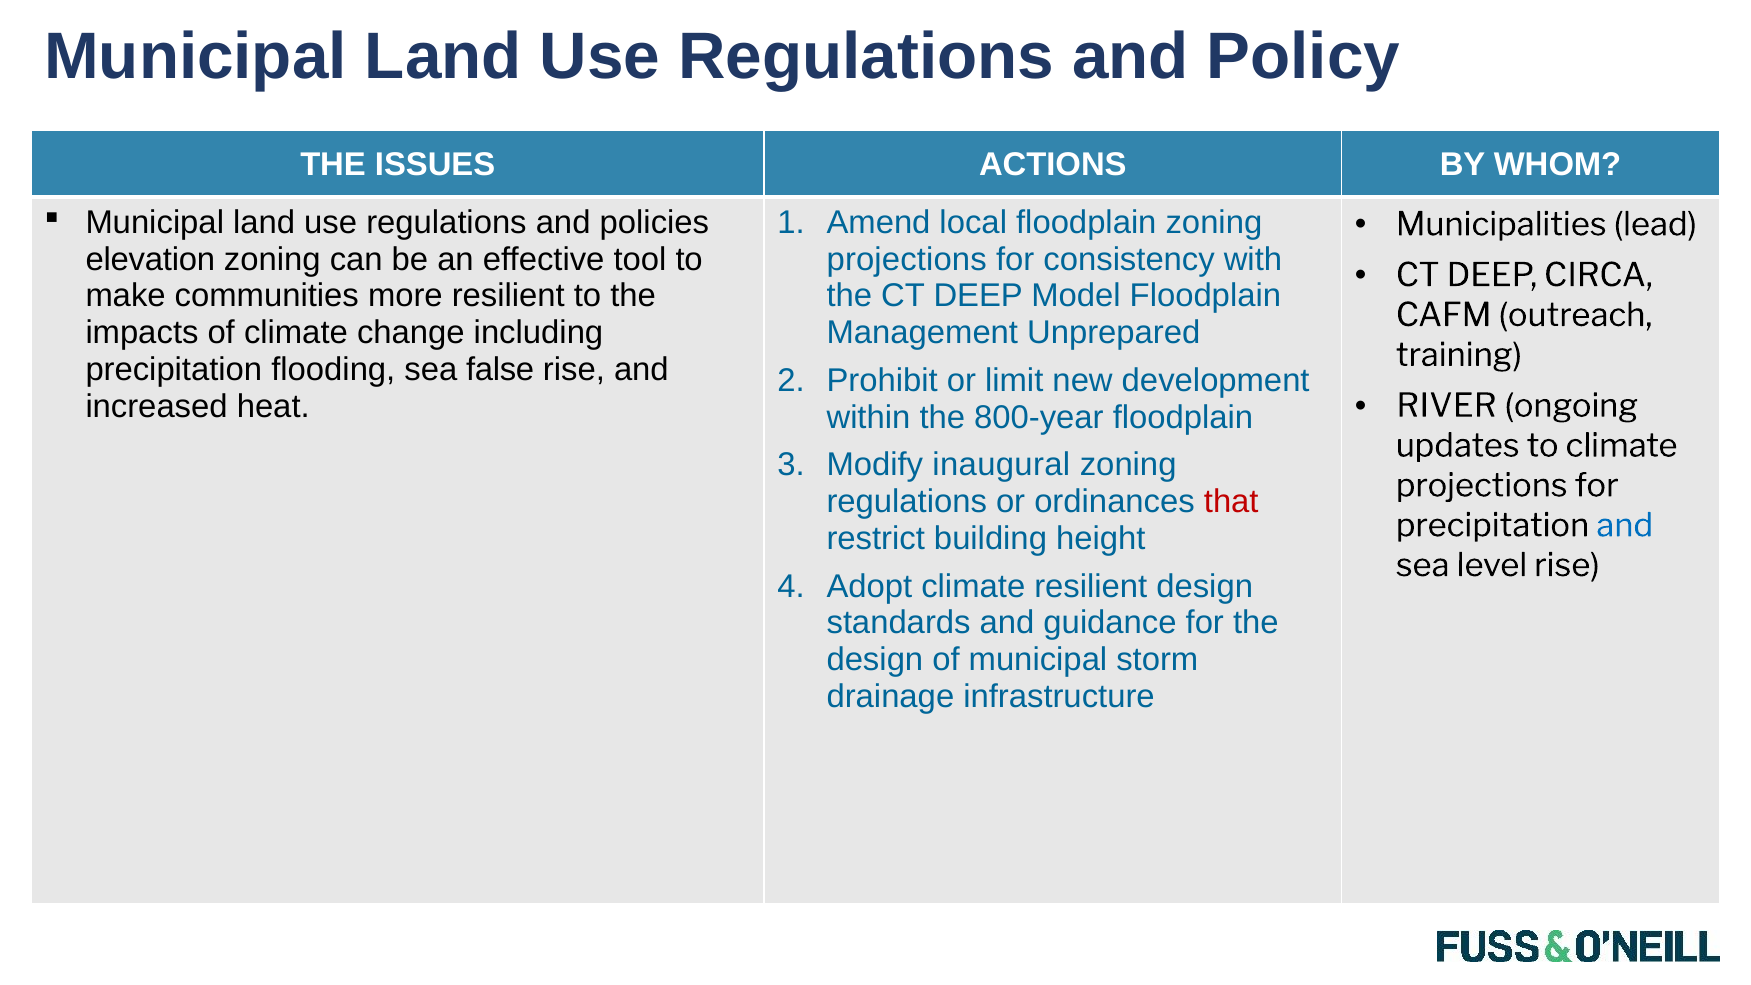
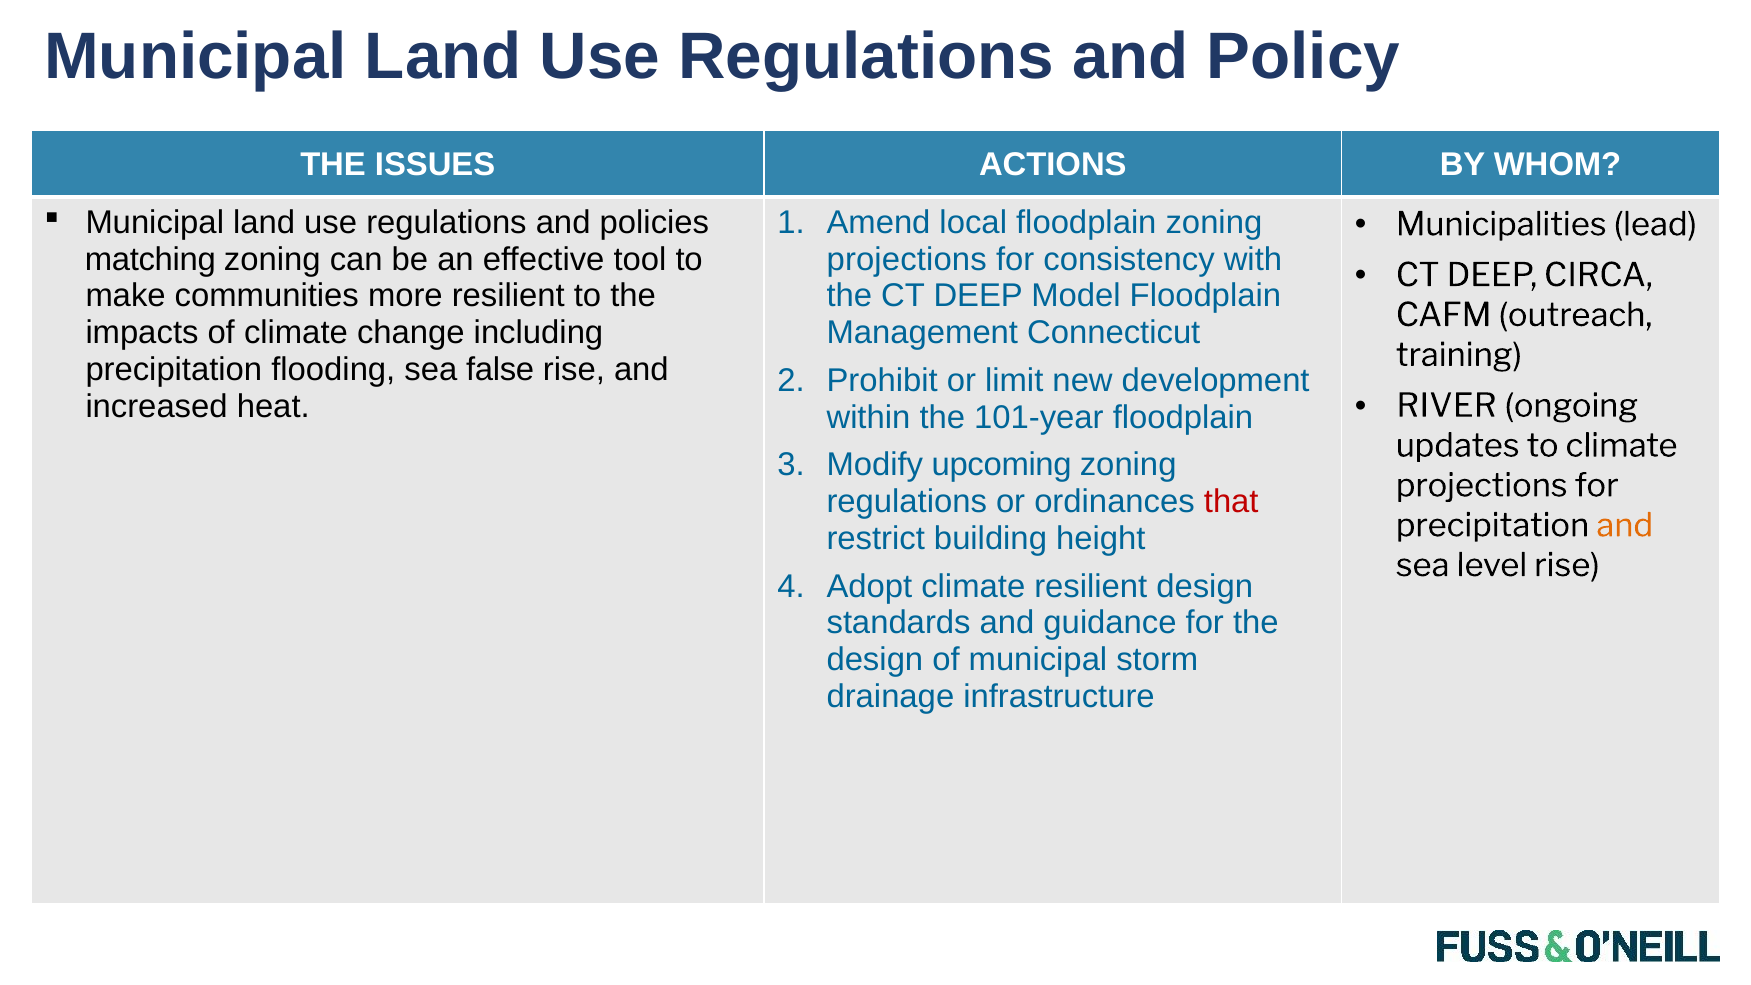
elevation: elevation -> matching (150, 259)
Unprepared: Unprepared -> Connecticut (1114, 333)
800-year: 800-year -> 101-year (1039, 417)
inaugural: inaugural -> upcoming (1002, 465)
and colour: blue -> orange (1625, 525)
